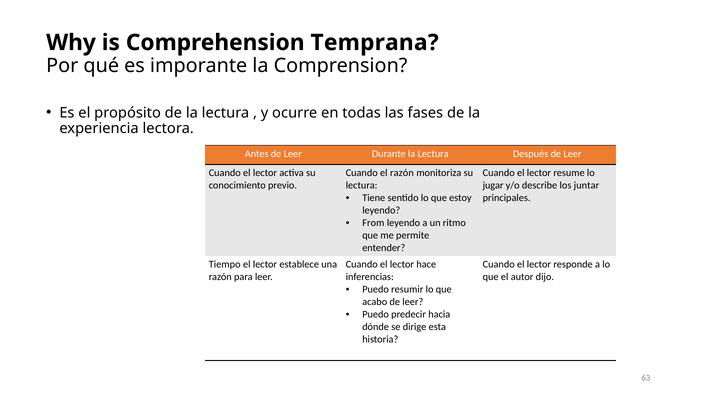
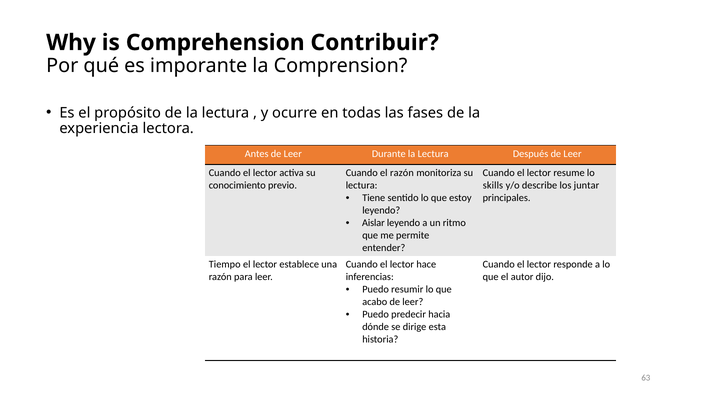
Temprana: Temprana -> Contribuir (375, 43)
jugar: jugar -> skills (493, 185)
From: From -> Aislar (373, 223)
